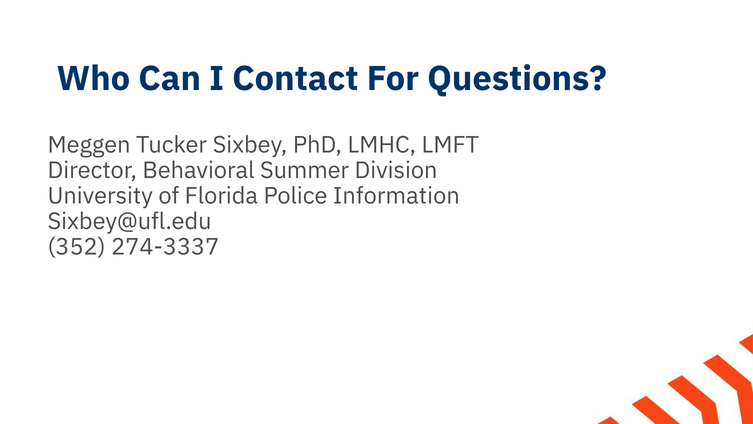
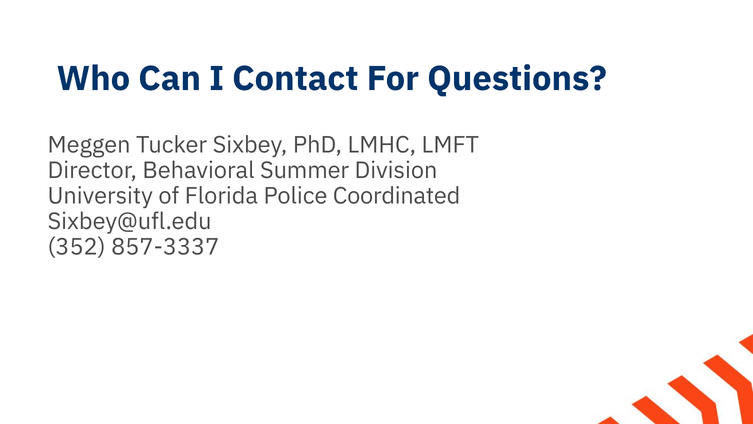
Information: Information -> Coordinated (397, 196)
274-3337: 274-3337 -> 857-3337 (165, 247)
